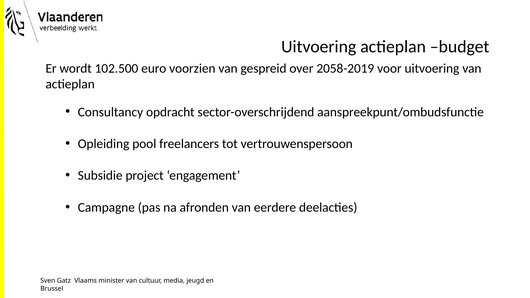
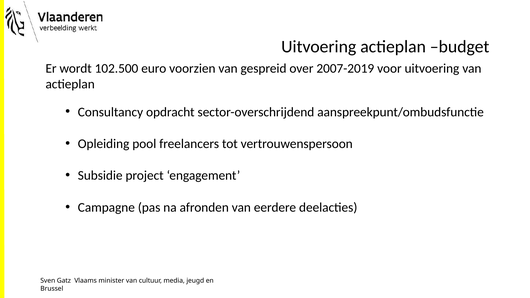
2058-2019: 2058-2019 -> 2007-2019 (345, 68)
